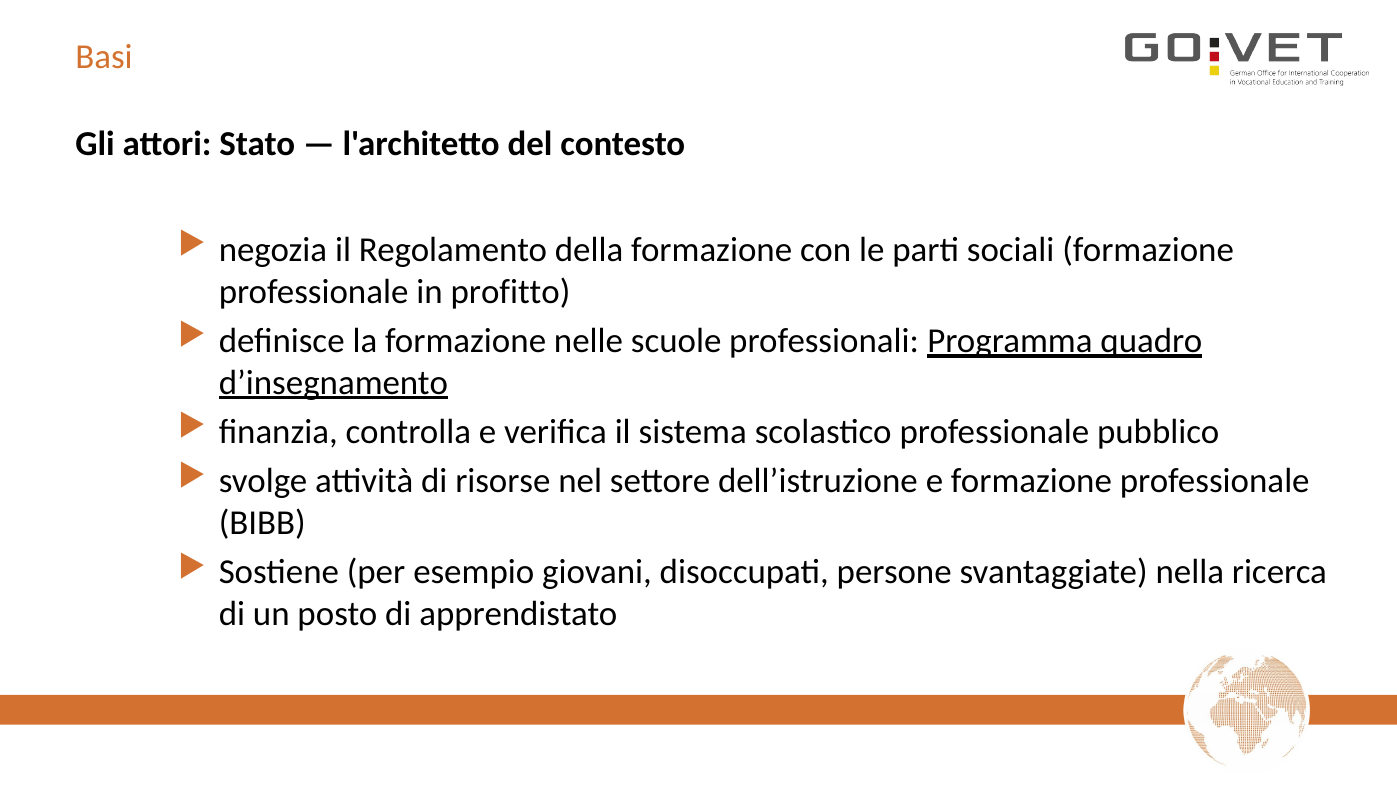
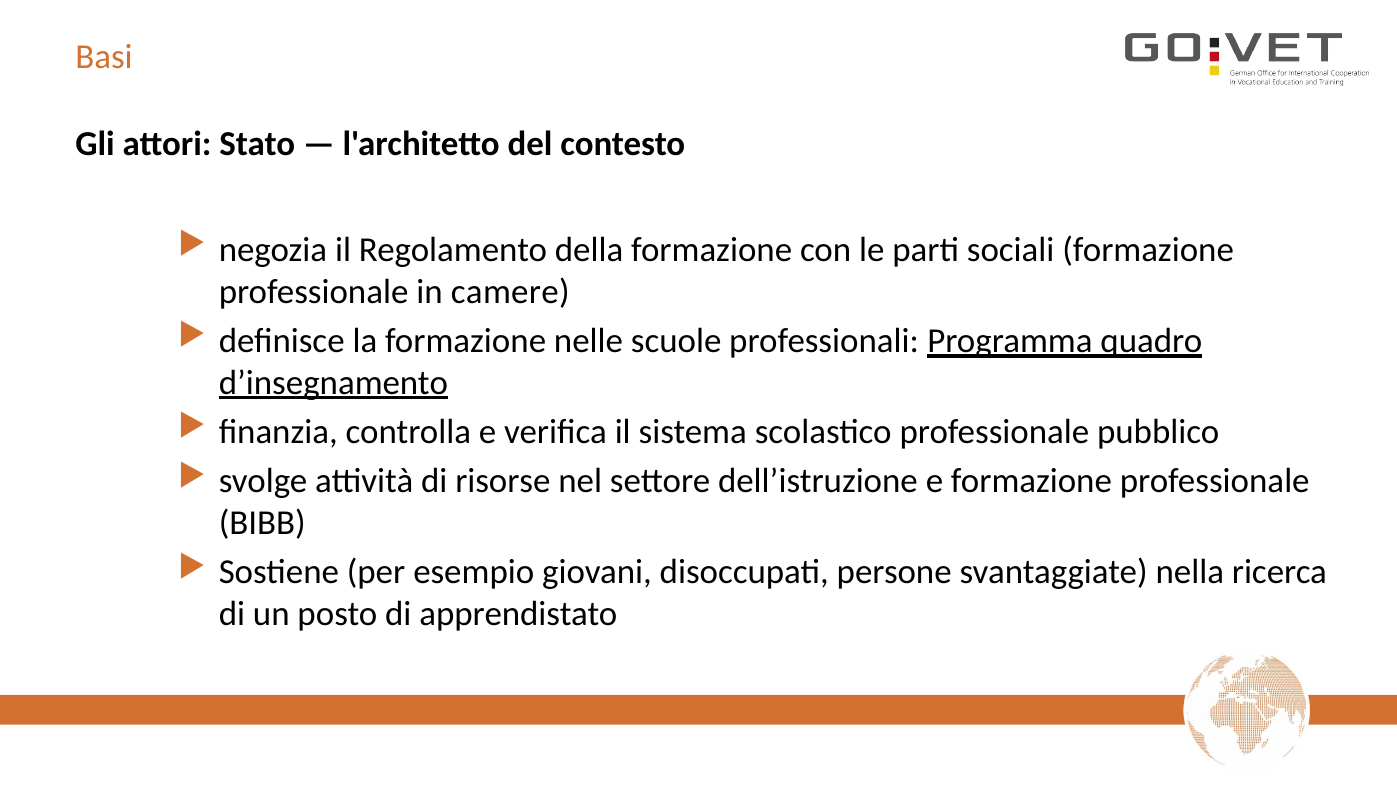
profitto: profitto -> camere (510, 292)
